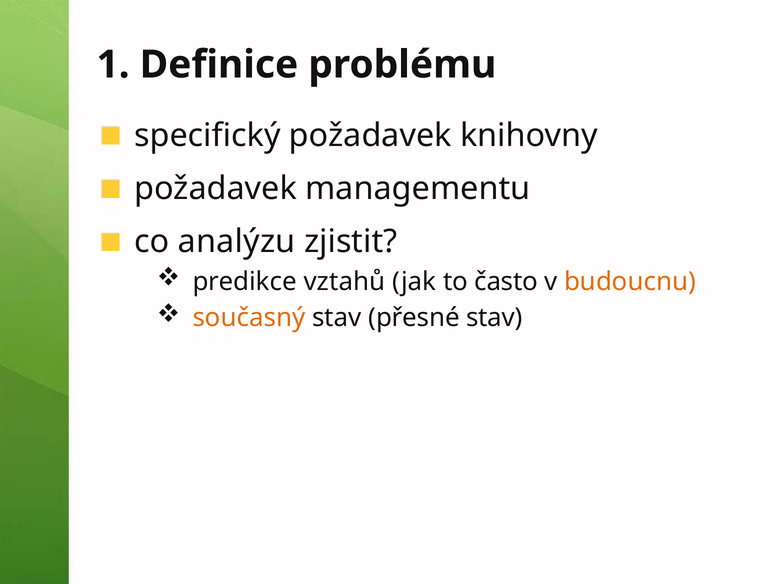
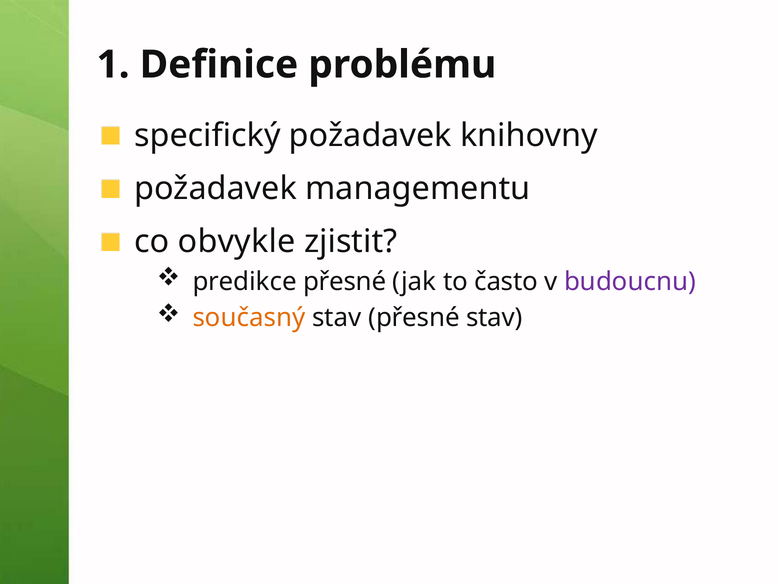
analýzu: analýzu -> obvykle (237, 242)
predikce vztahů: vztahů -> přesné (345, 281)
budoucnu colour: orange -> purple (630, 281)
